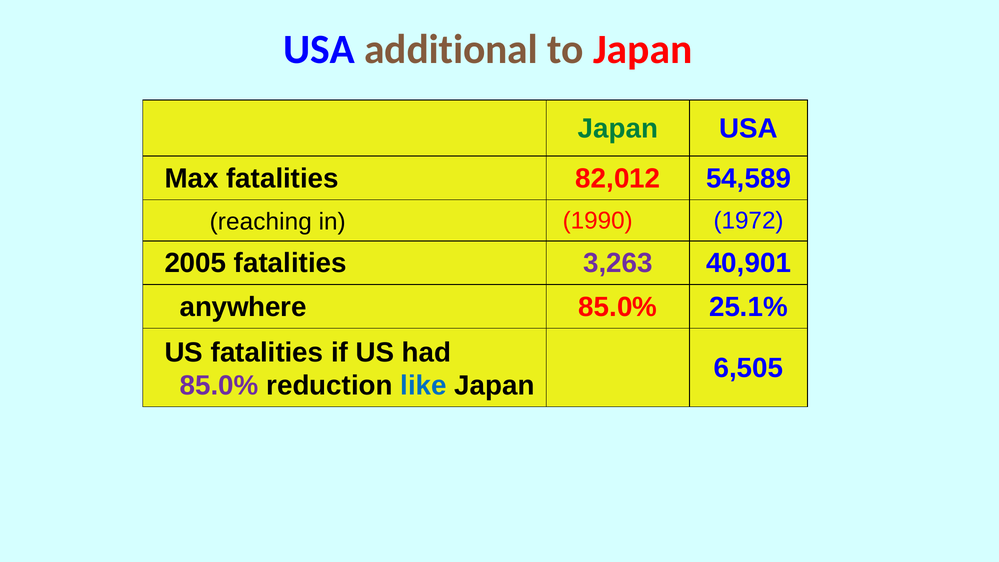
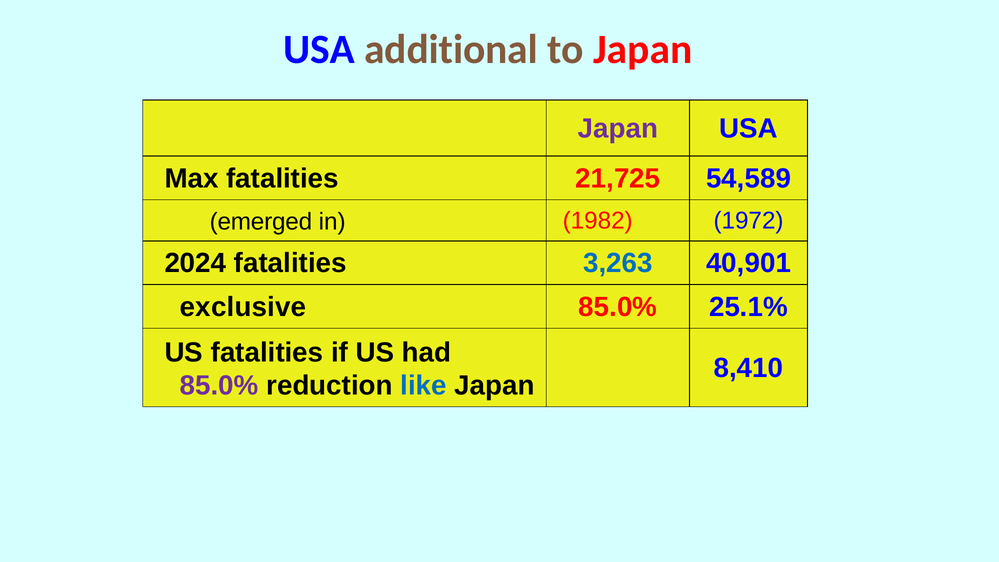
Japan colour: green -> purple (618, 128)
82,012: 82,012 -> 21,725 (618, 178)
reaching: reaching -> emerged (261, 222)
1990: 1990 -> 1982 (598, 221)
2005: 2005 -> 2024 (195, 263)
3,263 colour: purple -> blue (618, 263)
anywhere: anywhere -> exclusive (243, 307)
6,505: 6,505 -> 8,410 (748, 368)
